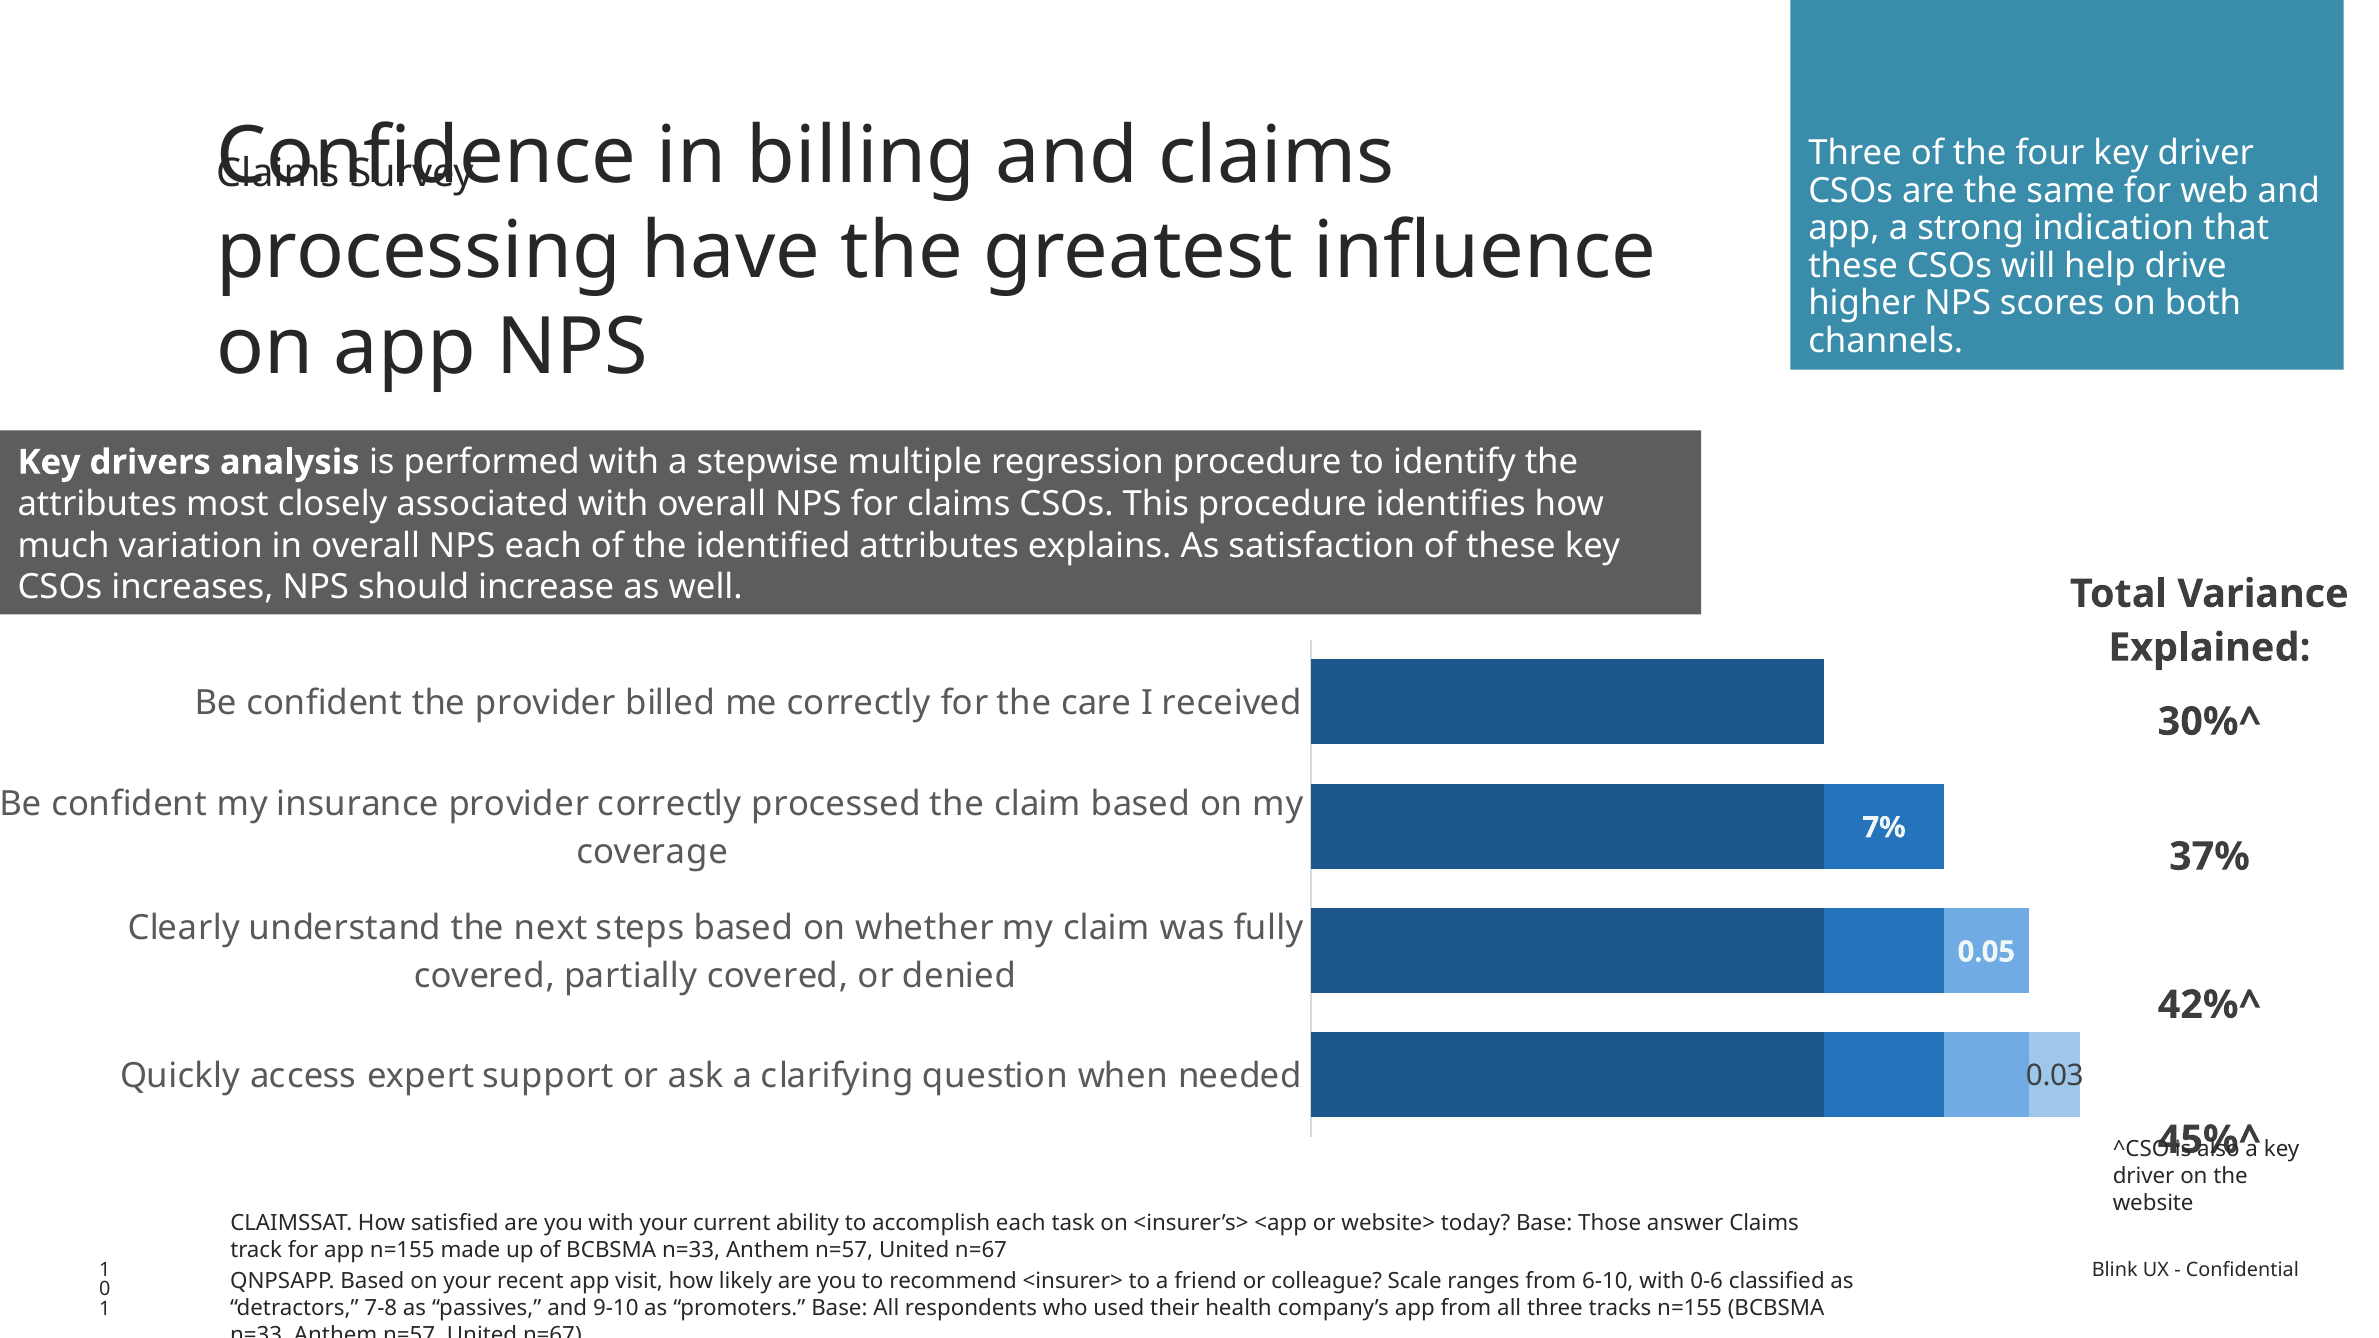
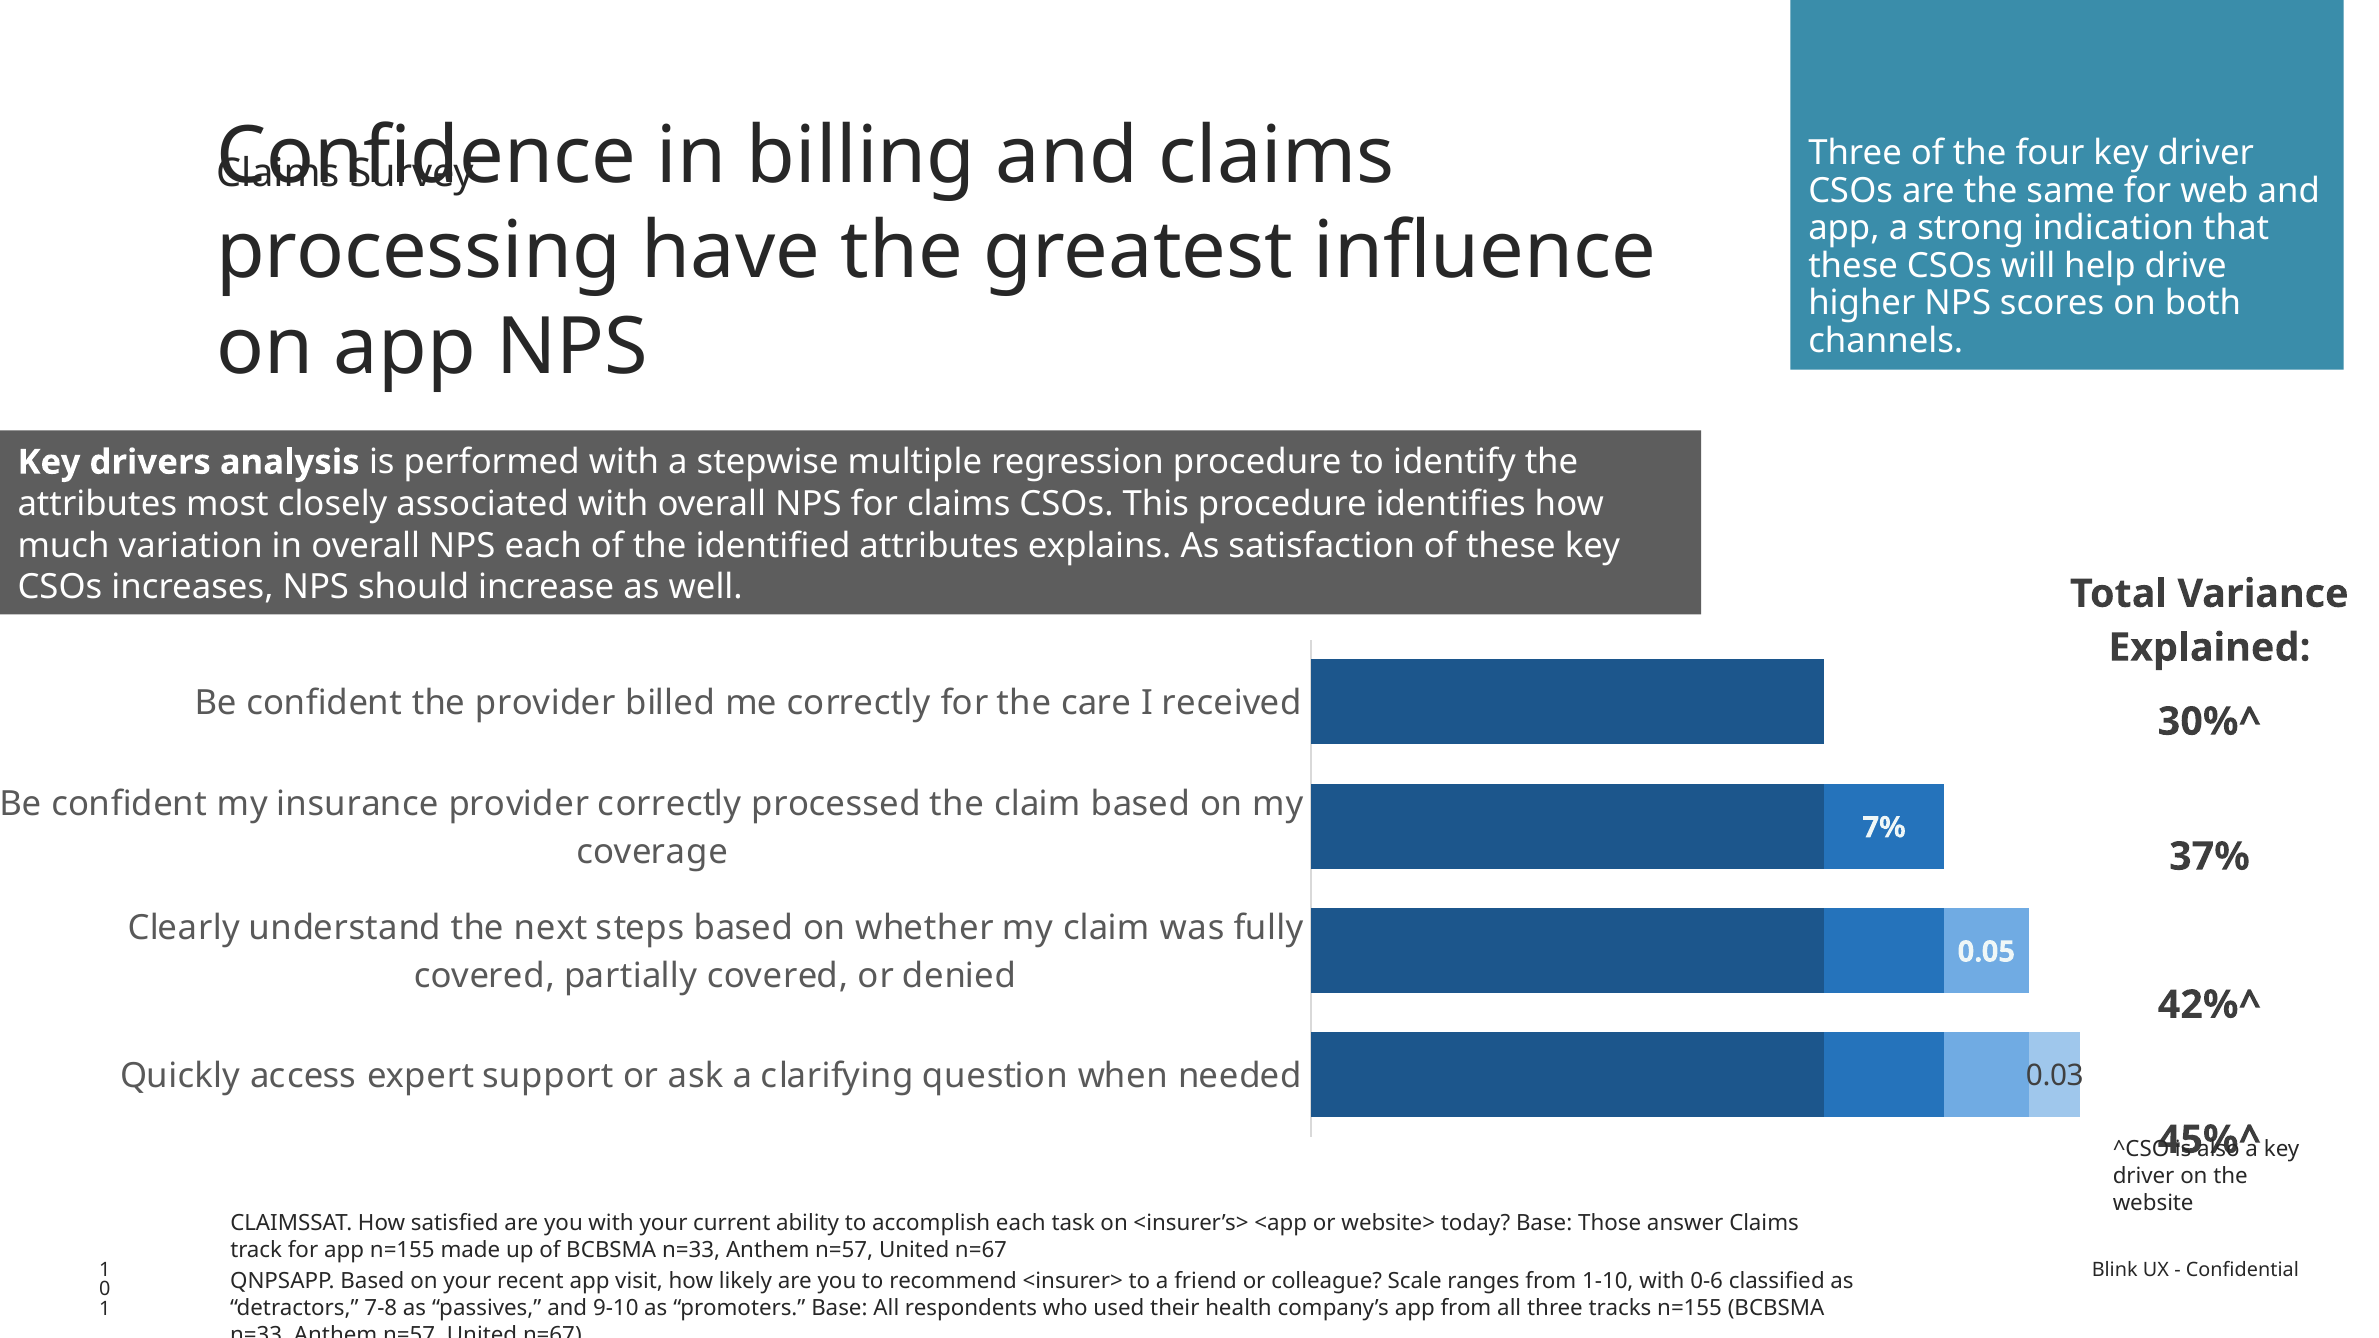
6-10: 6-10 -> 1-10 (1608, 1282)
